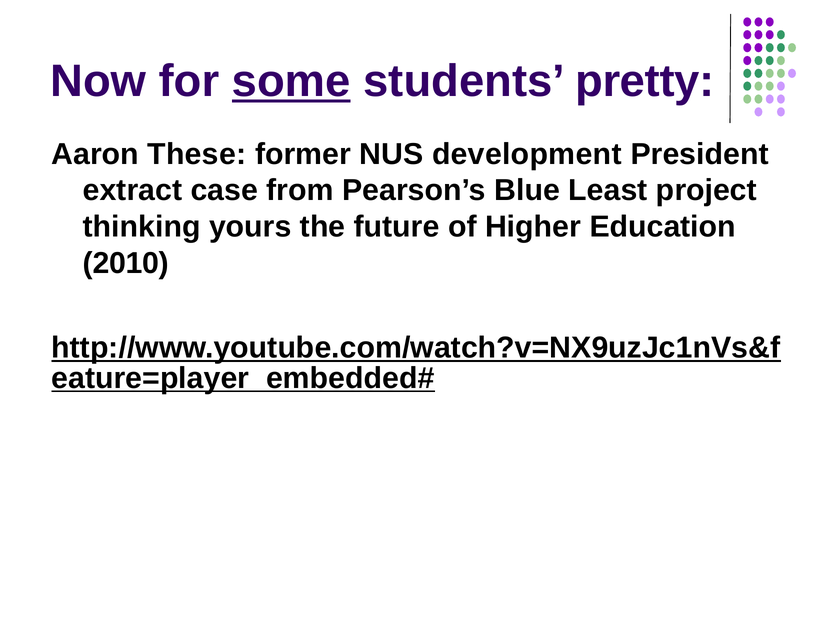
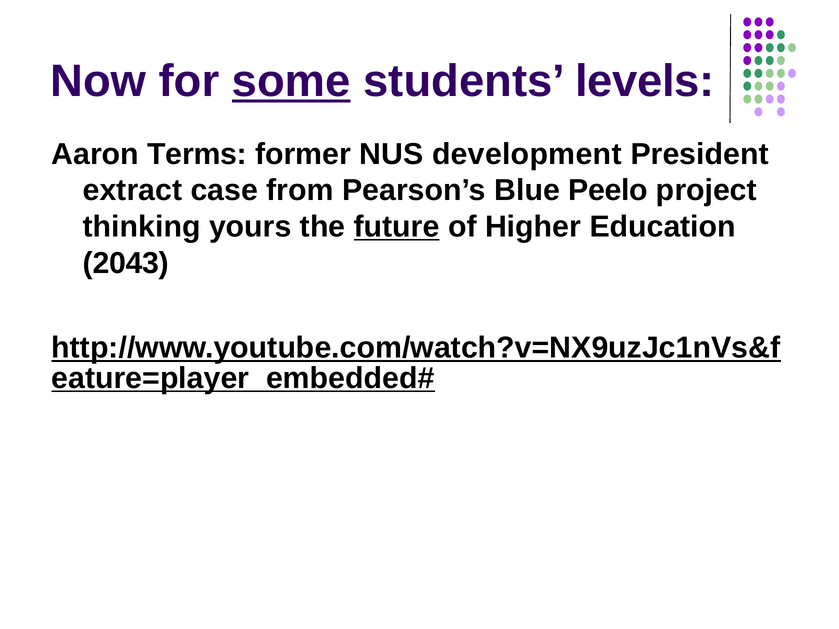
pretty: pretty -> levels (645, 82)
These: These -> Terms (197, 154)
Least: Least -> Peelo (608, 190)
future underline: none -> present (397, 227)
2010: 2010 -> 2043 (126, 263)
